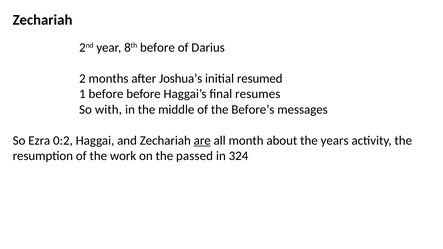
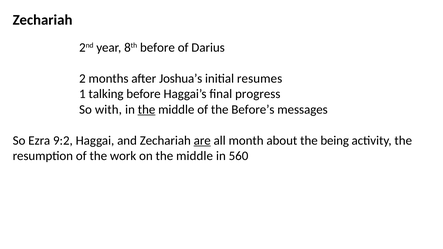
resumed: resumed -> resumes (260, 79)
1 before: before -> talking (106, 94)
resumes: resumes -> progress (258, 94)
the underline: none -> present (147, 110)
0:2: 0:2 -> 9:2 (63, 141)
years: years -> being (335, 141)
on the passed: passed -> middle (195, 156)
324: 324 -> 560 (239, 156)
